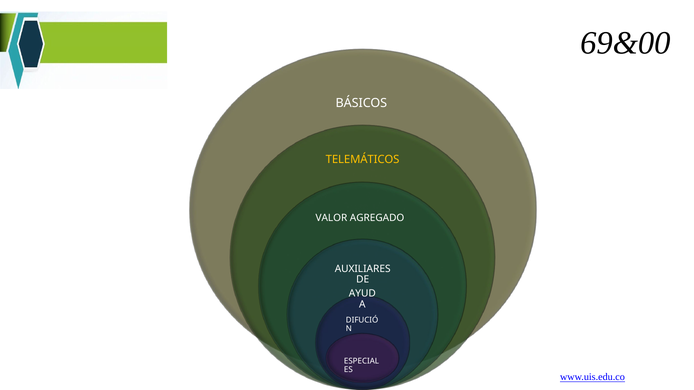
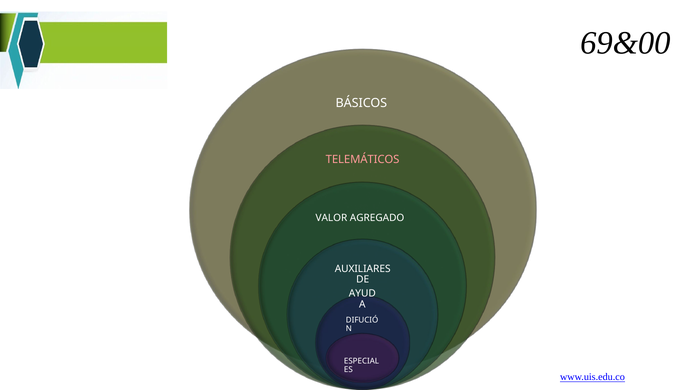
TELEMÁTICOS colour: yellow -> pink (363, 160)
